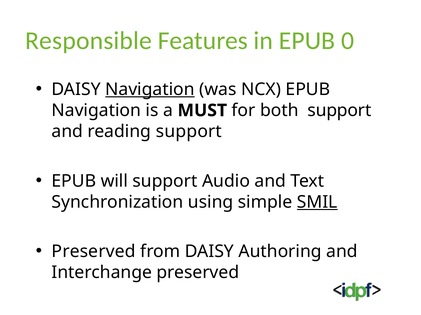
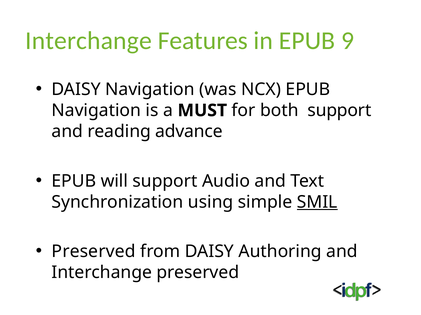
Responsible: Responsible -> Interchange (89, 41)
0: 0 -> 9 (348, 41)
Navigation underline: present -> none (150, 90)
reading support: support -> advance (189, 132)
